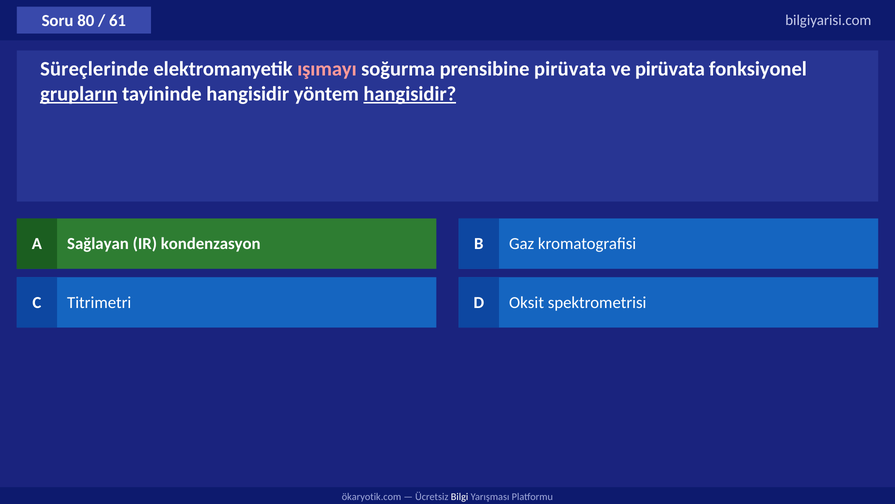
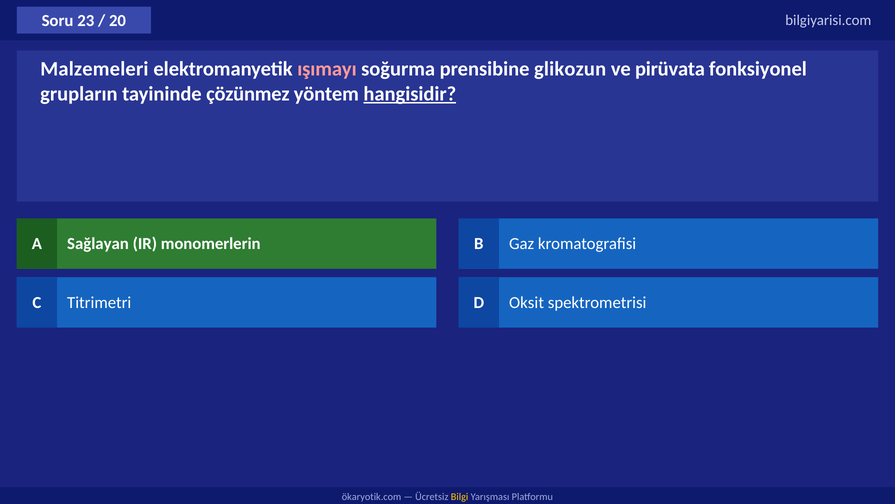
80: 80 -> 23 (86, 20)
61: 61 -> 20 (117, 20)
Süreçlerinde: Süreçlerinde -> Malzemeleri (94, 69)
prensibine pirüvata: pirüvata -> glikozun (570, 69)
grupların underline: present -> none (79, 94)
tayininde hangisidir: hangisidir -> çözünmez (248, 94)
kondenzasyon: kondenzasyon -> monomerlerin (211, 244)
Bilgi colour: white -> yellow (460, 496)
